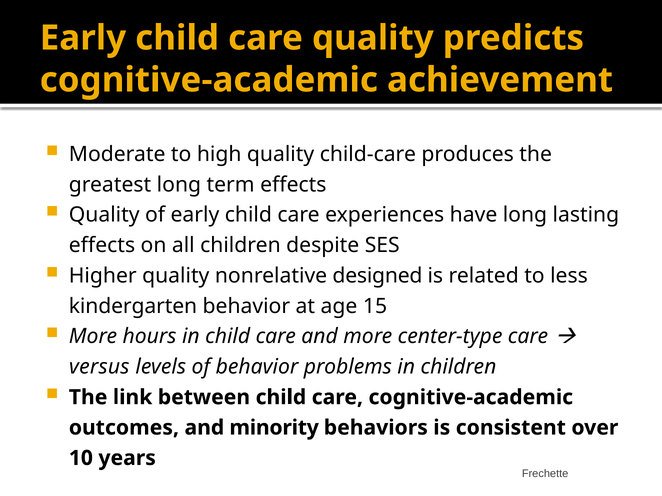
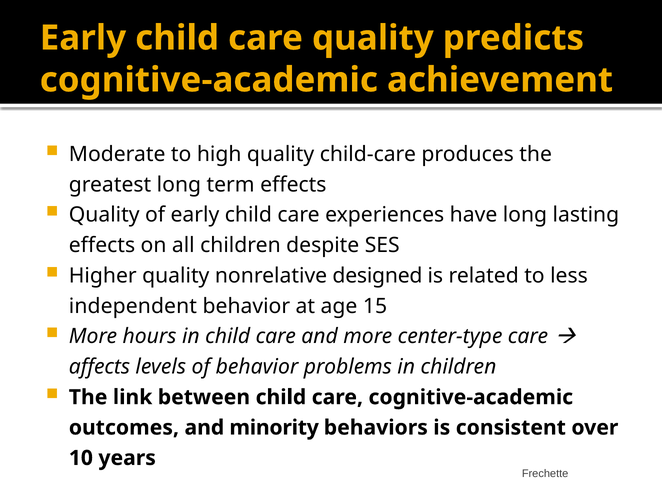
kindergarten: kindergarten -> independent (133, 306)
versus: versus -> affects (99, 367)
